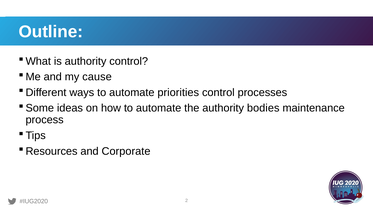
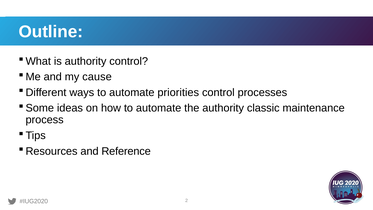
bodies: bodies -> classic (263, 108)
Corporate: Corporate -> Reference (126, 151)
